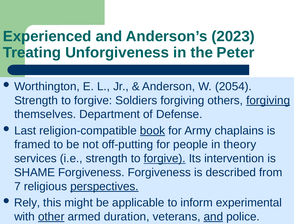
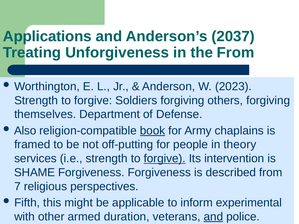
Experienced: Experienced -> Applications (47, 36)
2023: 2023 -> 2037 (233, 36)
the Peter: Peter -> From (236, 53)
2054: 2054 -> 2023 (233, 87)
forgiving underline: present -> none (268, 100)
Last: Last -> Also (25, 131)
perspectives underline: present -> none (104, 187)
Rely: Rely -> Fifth (27, 203)
other underline: present -> none (51, 217)
